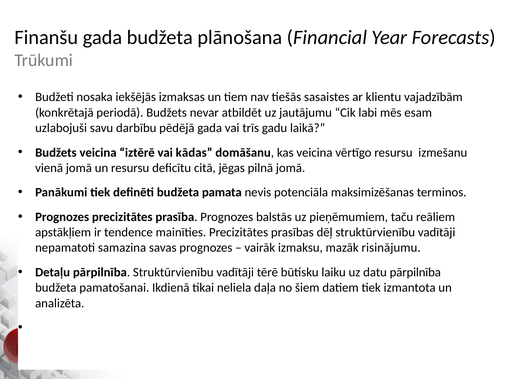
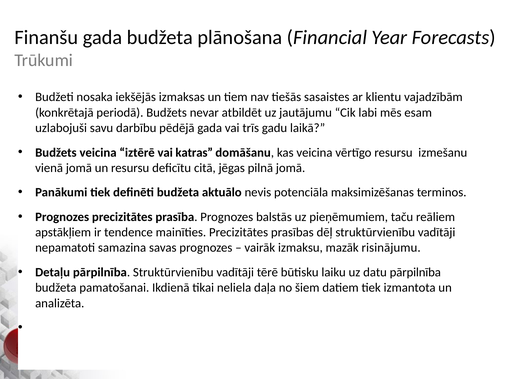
kādas: kādas -> katras (194, 152)
pamata: pamata -> aktuālo (222, 192)
